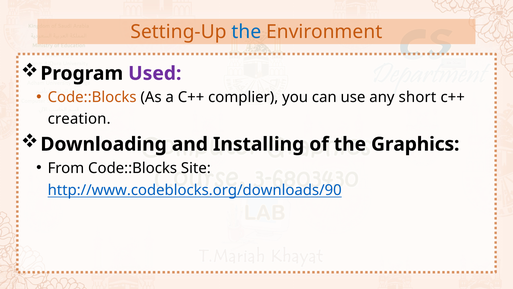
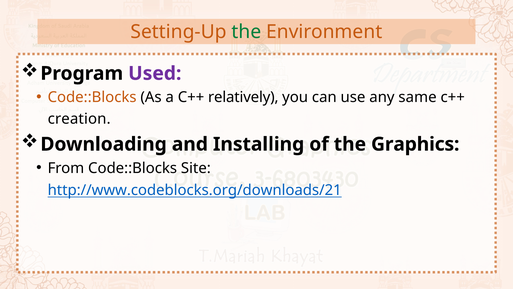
the colour: blue -> green (246, 32)
complier: complier -> relatively (243, 97)
short: short -> same (418, 97)
http://www.codeblocks.org/downloads/90: http://www.codeblocks.org/downloads/90 -> http://www.codeblocks.org/downloads/21 (195, 190)
